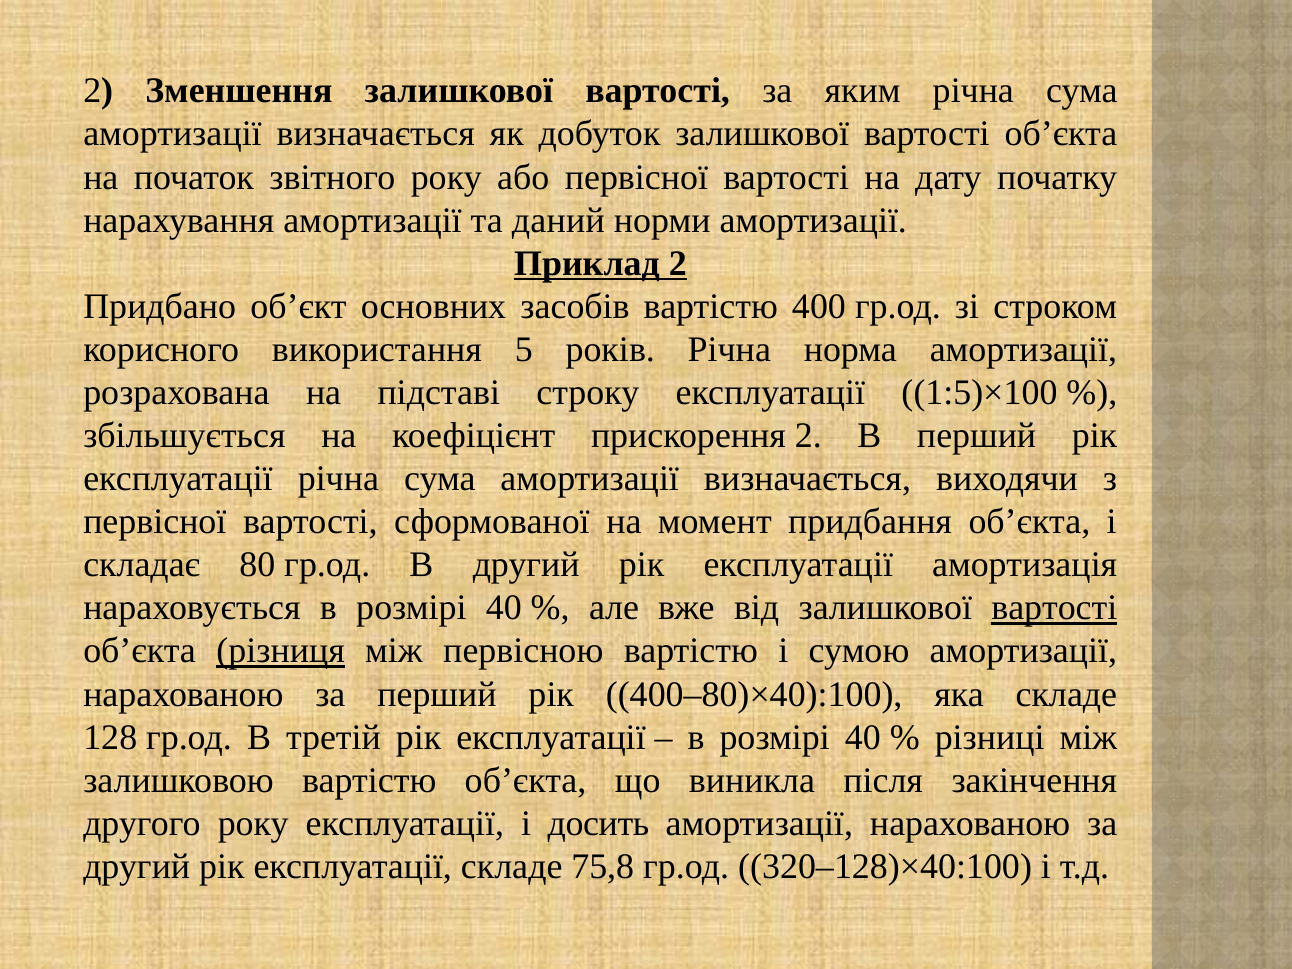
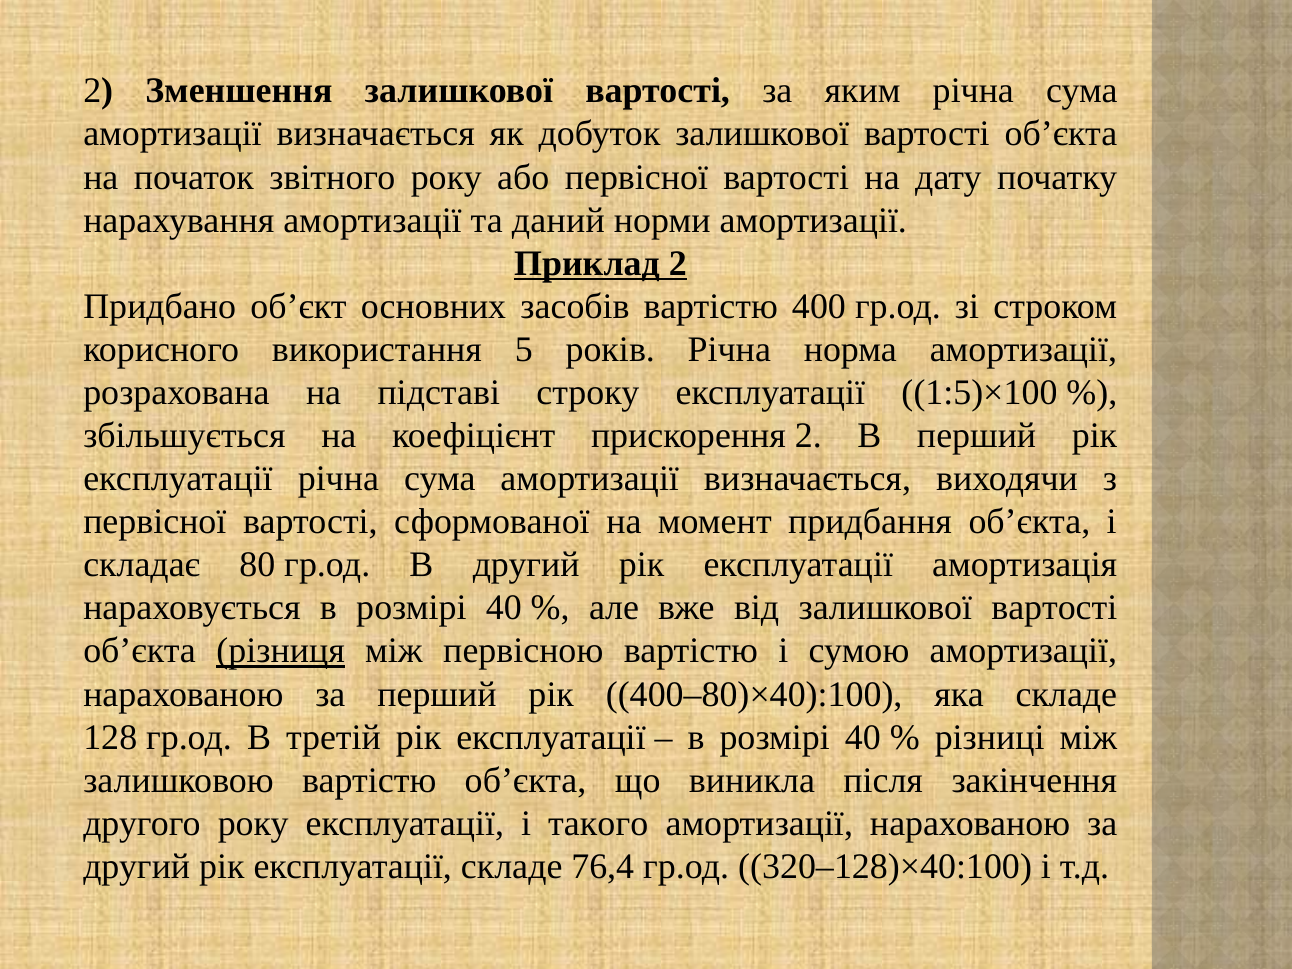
вартості underline: present -> none (1054, 608)
досить: досить -> такого (598, 823)
75,8: 75,8 -> 76,4 (603, 867)
